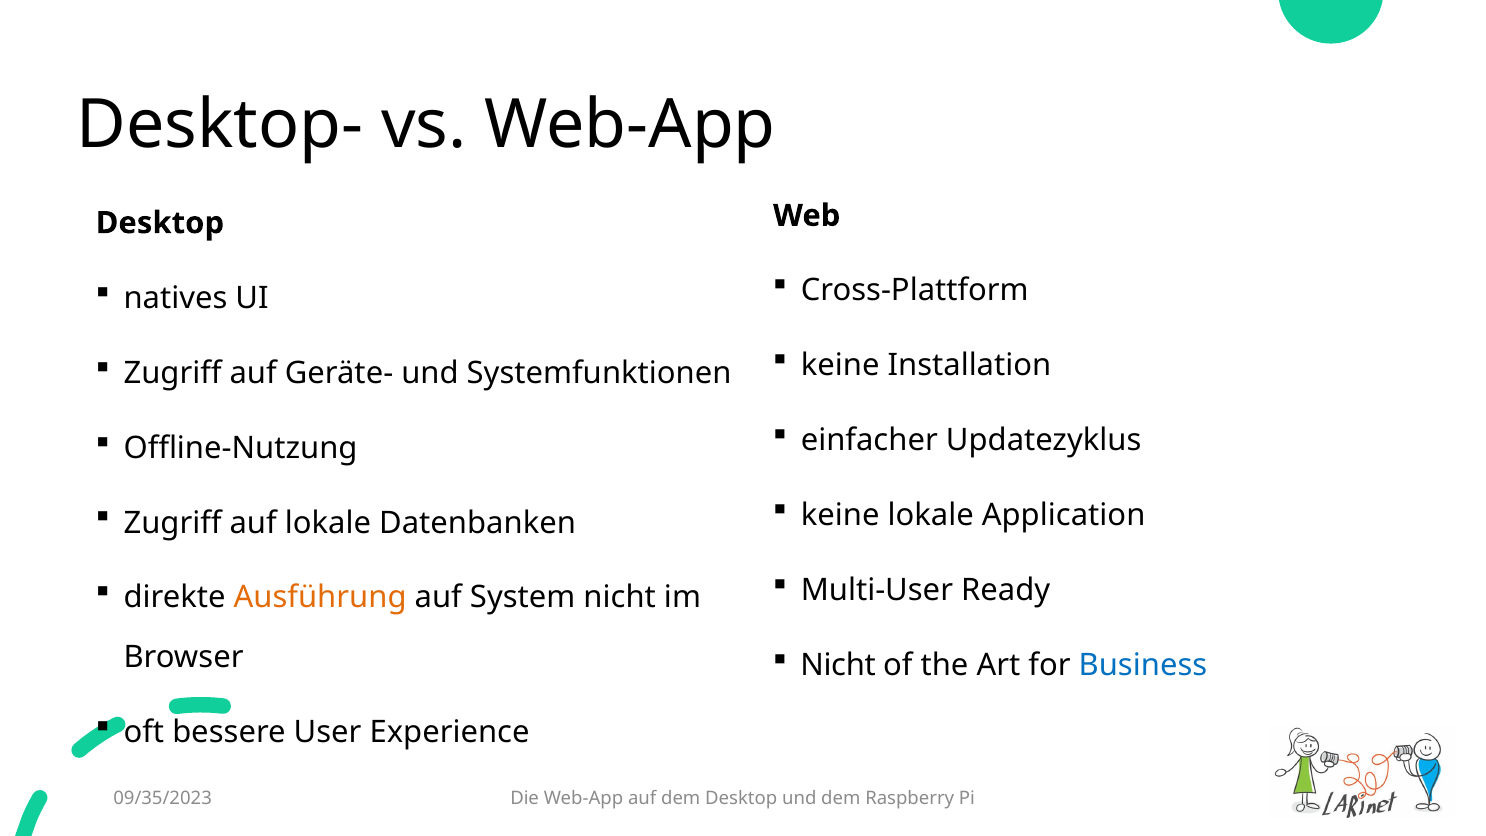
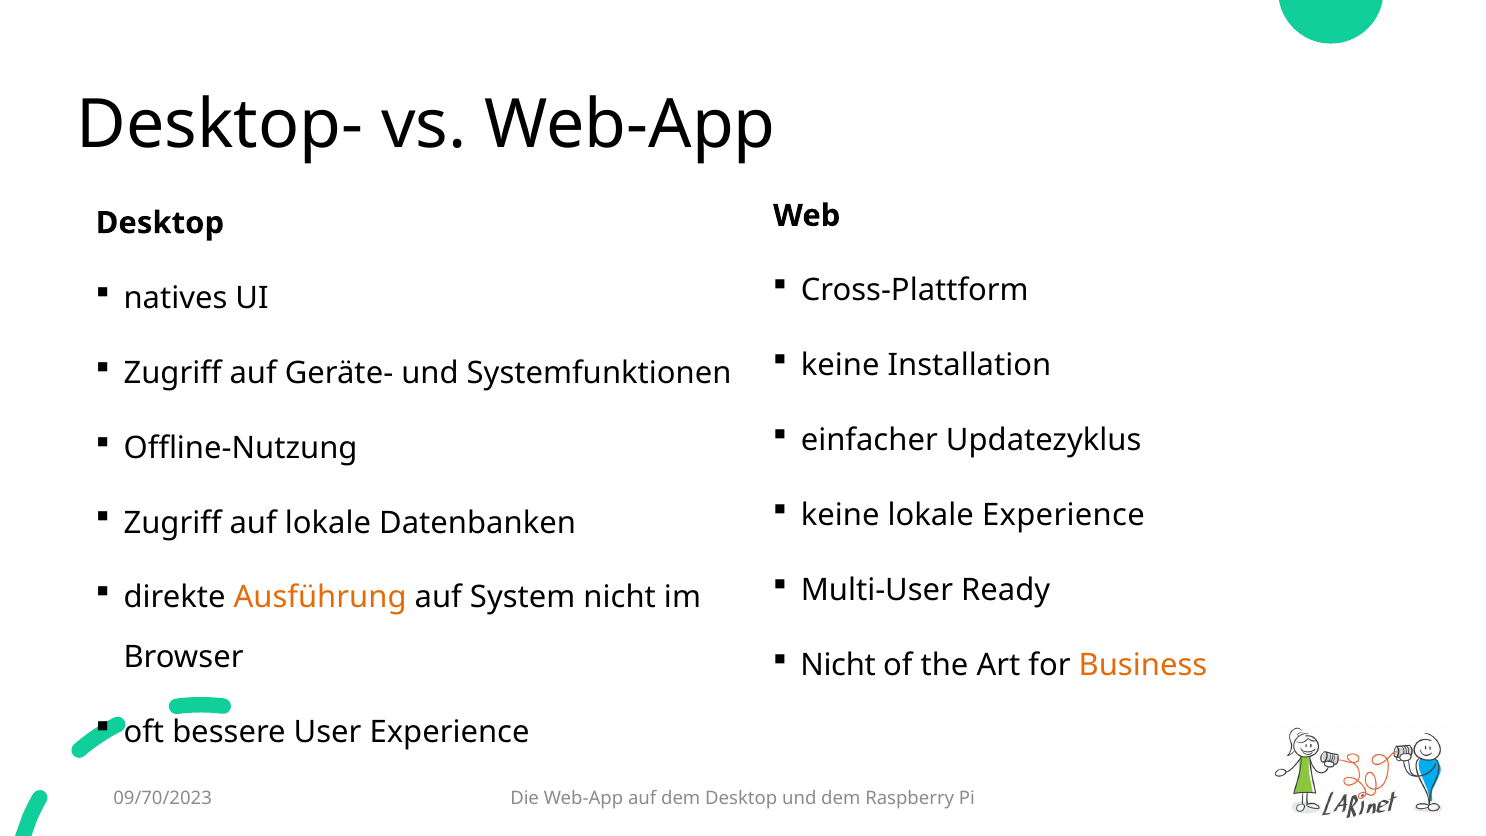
lokale Application: Application -> Experience (1063, 516)
Business colour: blue -> orange (1143, 666)
09/35/2023: 09/35/2023 -> 09/70/2023 (163, 798)
